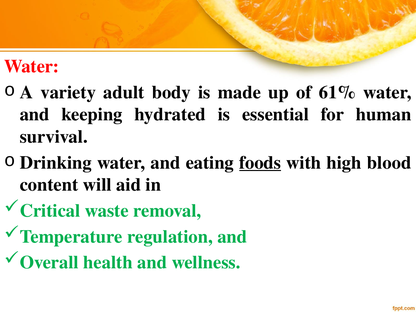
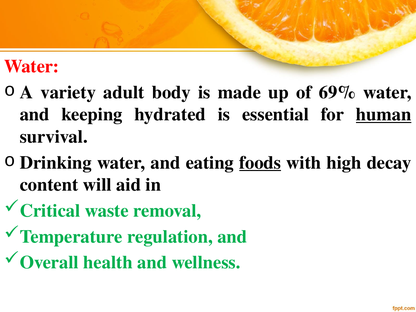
61%: 61% -> 69% (337, 92)
human underline: none -> present (384, 115)
blood: blood -> decay (389, 163)
